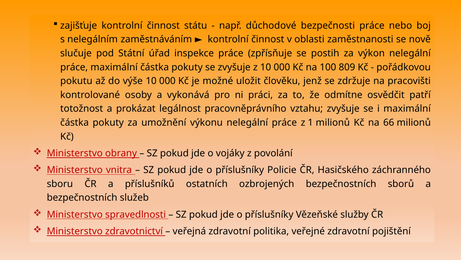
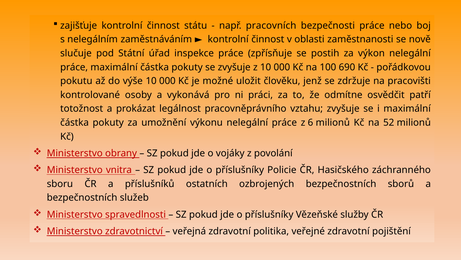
důchodové: důchodové -> pracovních (271, 26)
809: 809 -> 690 (347, 67)
1: 1 -> 6 (310, 122)
66: 66 -> 52 (389, 122)
